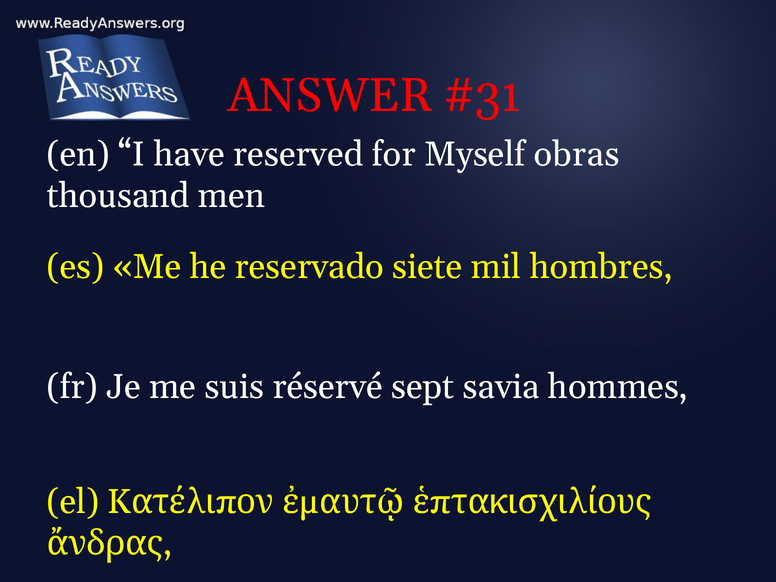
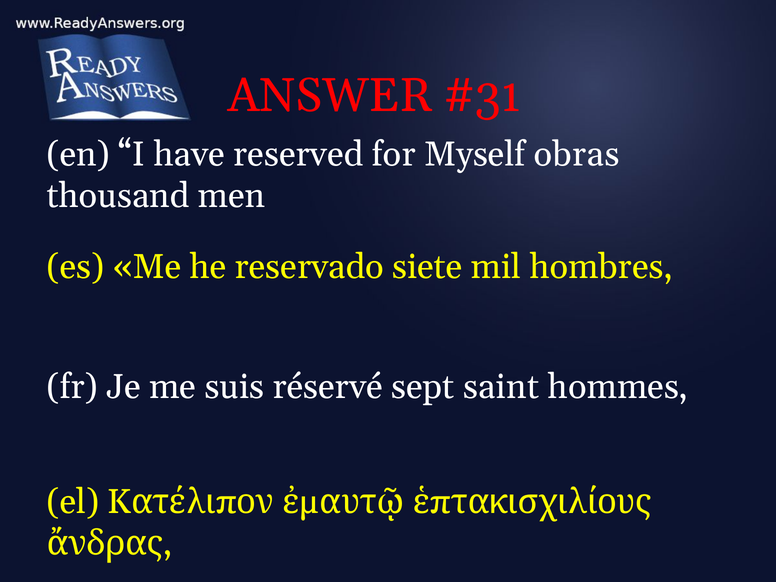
savia: savia -> saint (501, 387)
